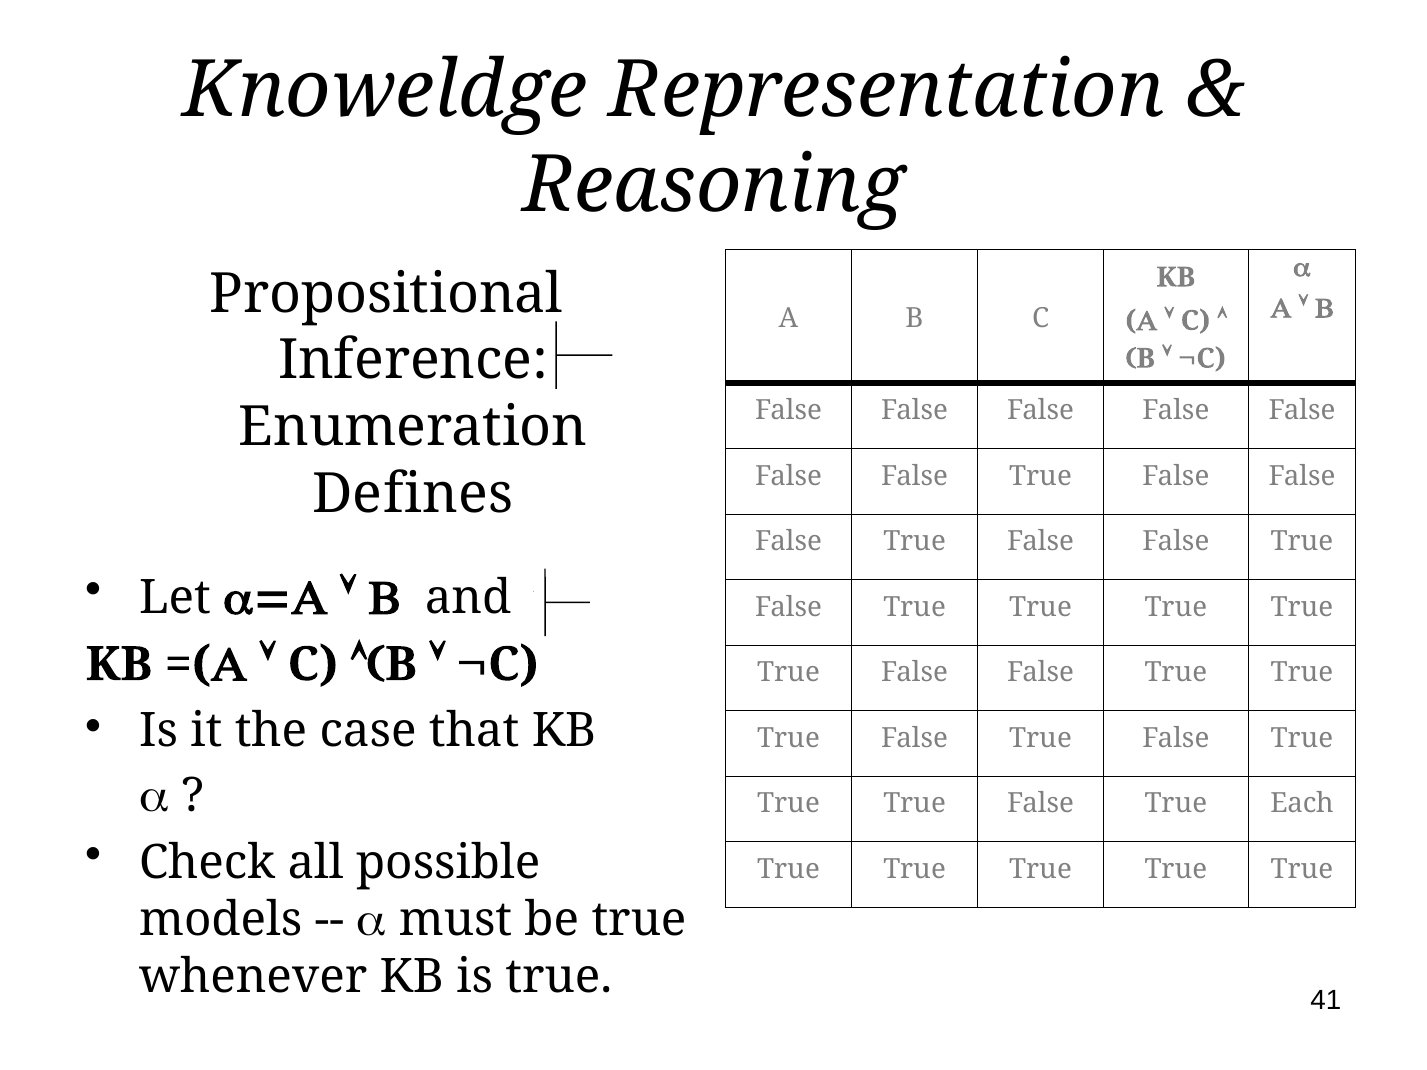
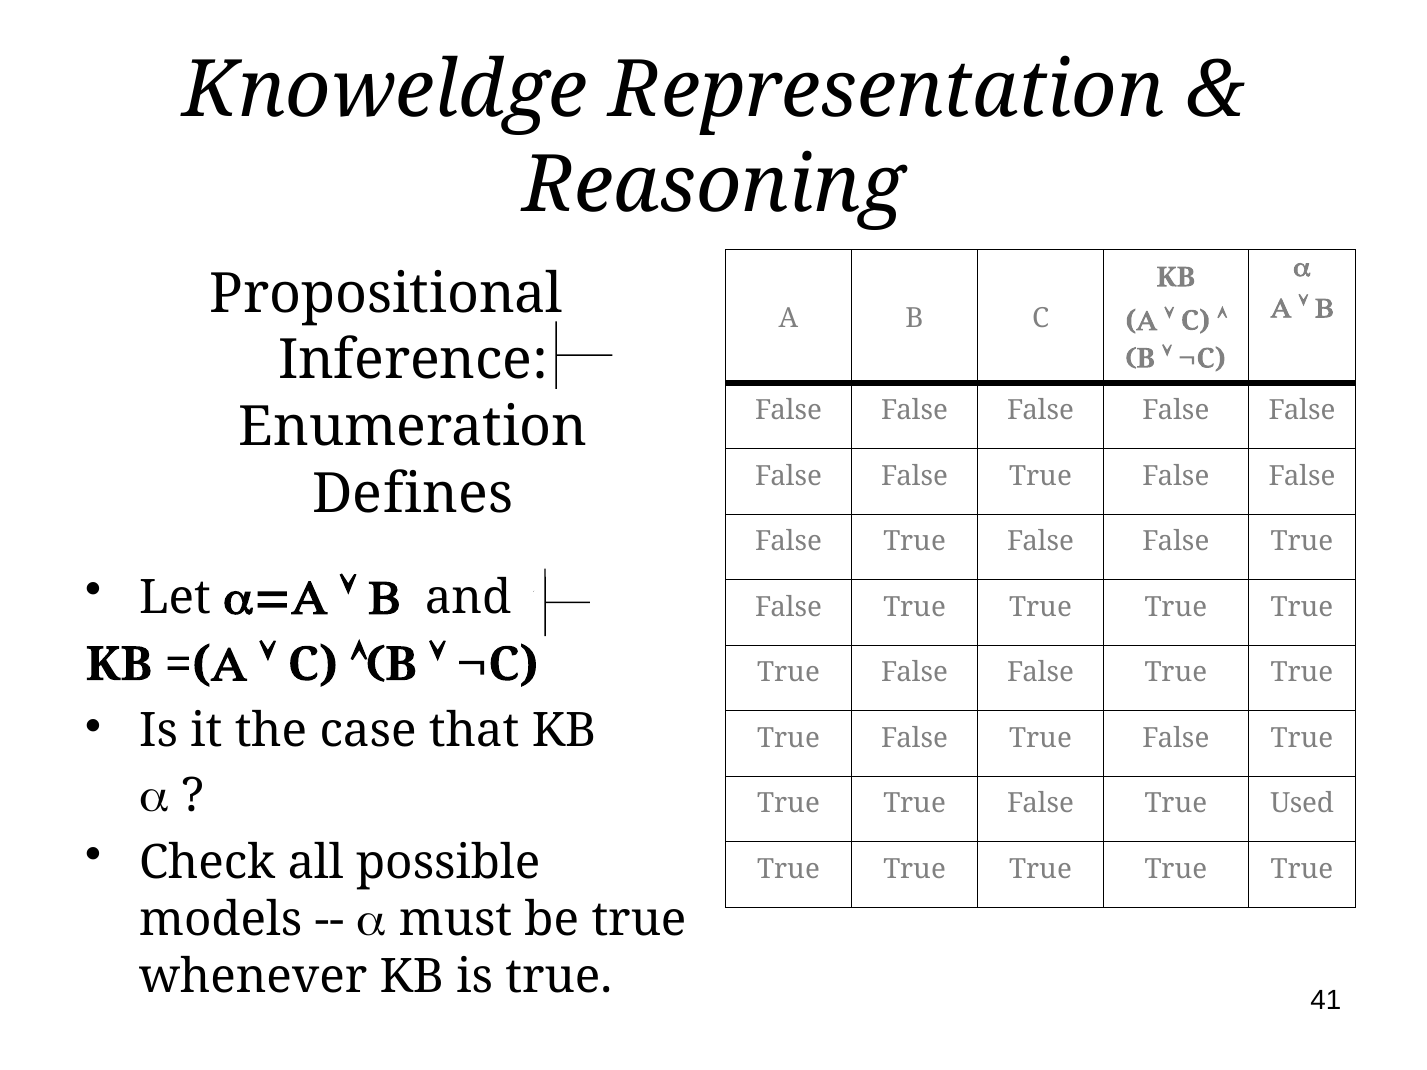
Each: Each -> Used (1302, 804)
